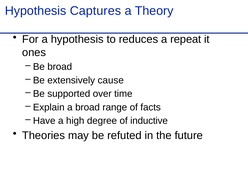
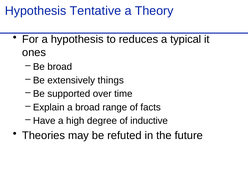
Captures: Captures -> Tentative (95, 11)
repeat: repeat -> typical (186, 39)
cause: cause -> things (111, 80)
